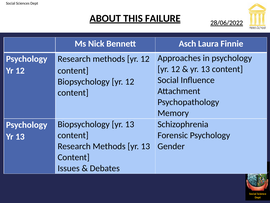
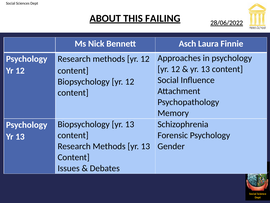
FAILURE: FAILURE -> FAILING (163, 18)
